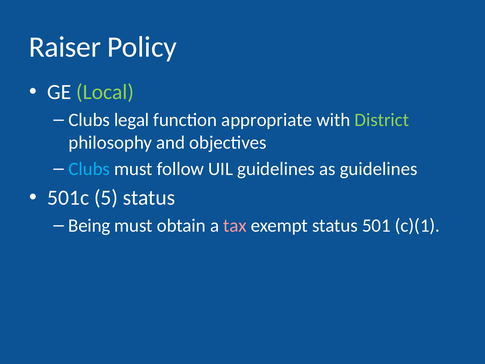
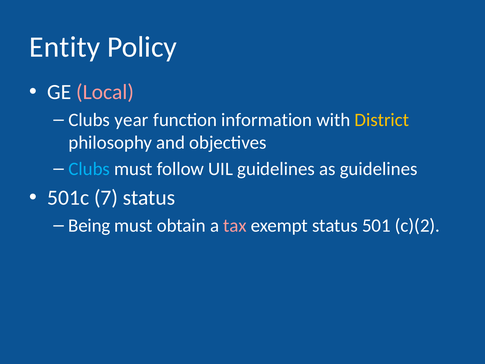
Raiser: Raiser -> Entity (65, 47)
Local colour: light green -> pink (105, 92)
legal: legal -> year (131, 120)
appropriate: appropriate -> information (267, 120)
District colour: light green -> yellow (382, 120)
5: 5 -> 7 (106, 198)
c)(1: c)(1 -> c)(2 (417, 225)
